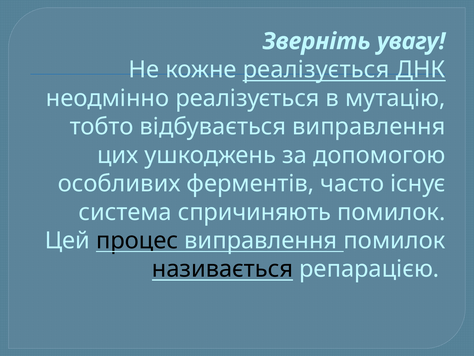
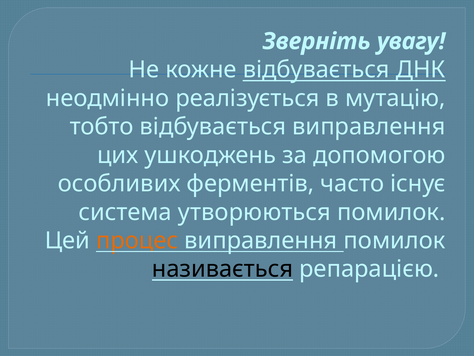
кожне реалізується: реалізується -> відбувається (316, 70)
спричиняють: спричиняють -> утворюються (254, 212)
процес colour: black -> orange (137, 240)
